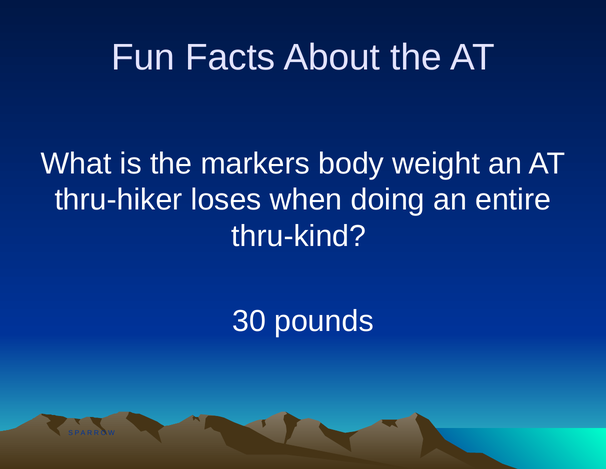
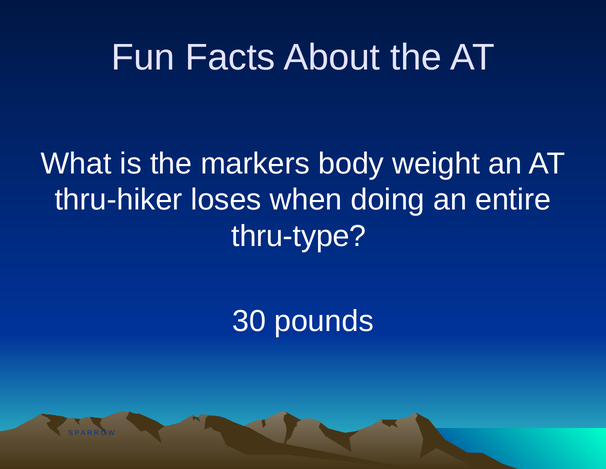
thru-kind: thru-kind -> thru-type (299, 236)
